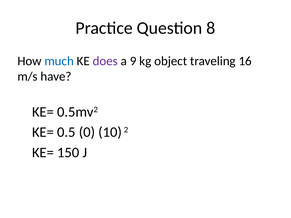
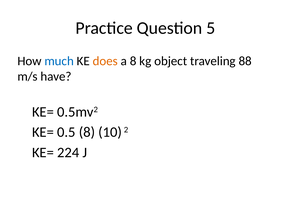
8: 8 -> 5 (211, 28)
does colour: purple -> orange (105, 61)
a 9: 9 -> 8 (133, 61)
16: 16 -> 88 (245, 61)
0.5 0: 0 -> 8 (87, 132)
150: 150 -> 224 (68, 153)
